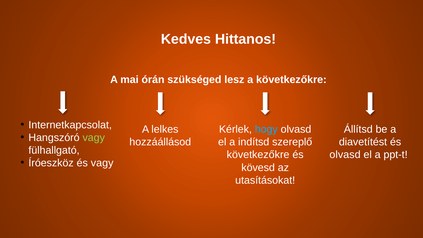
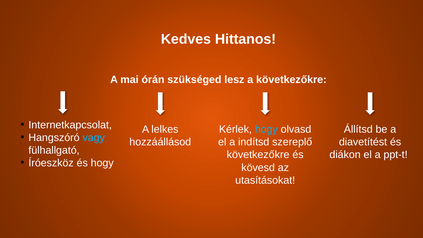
vagy colour: light green -> light blue (94, 138)
olvasd: olvasd -> diákon (345, 155)
és vagy: vagy -> hogy (102, 163)
